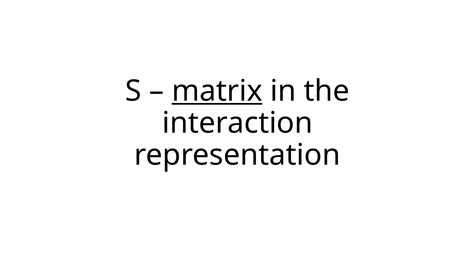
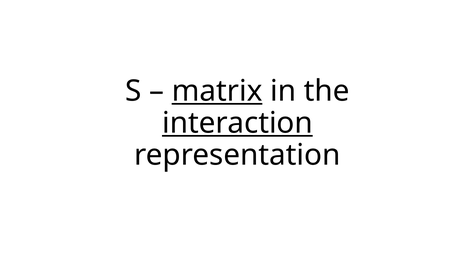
interaction underline: none -> present (238, 123)
